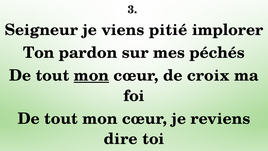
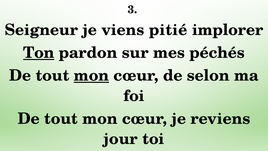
Ton underline: none -> present (39, 53)
croix: croix -> selon (208, 75)
dire: dire -> jour (121, 139)
